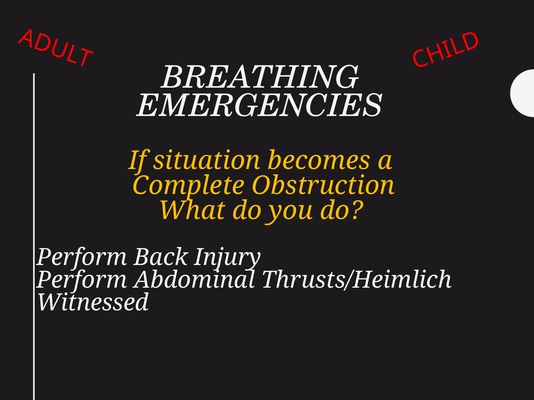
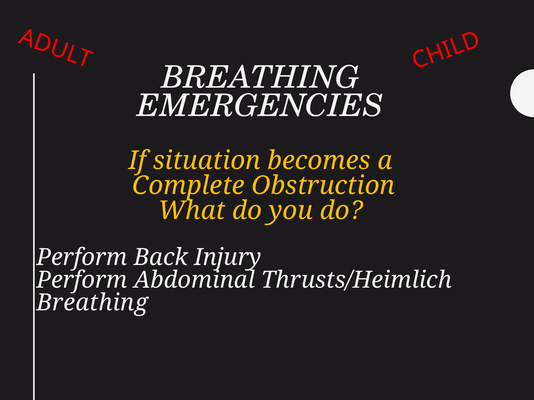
Witnessed: Witnessed -> Breathing (92, 303)
